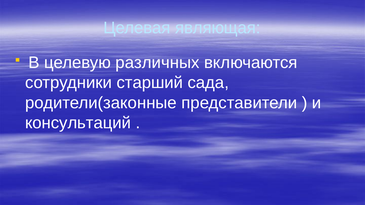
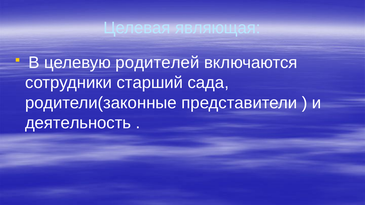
различных: различных -> родителей (157, 63)
консультаций: консультаций -> деятельность (78, 123)
